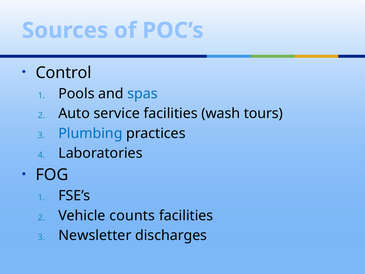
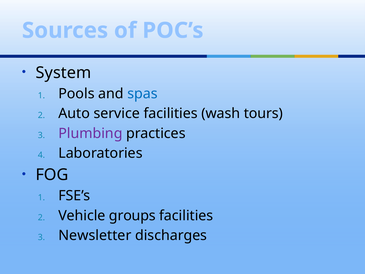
Control: Control -> System (63, 73)
Plumbing colour: blue -> purple (90, 133)
counts: counts -> groups (132, 215)
